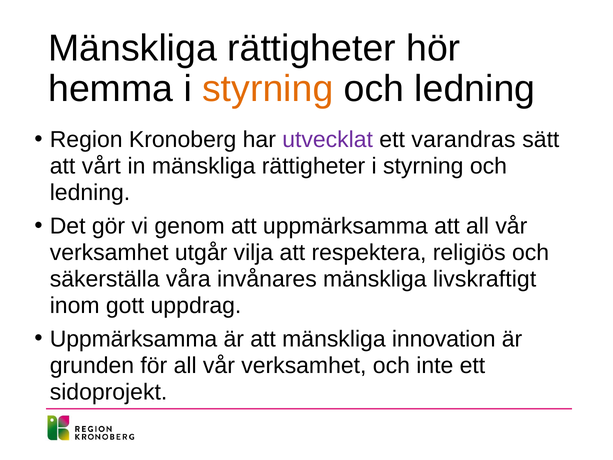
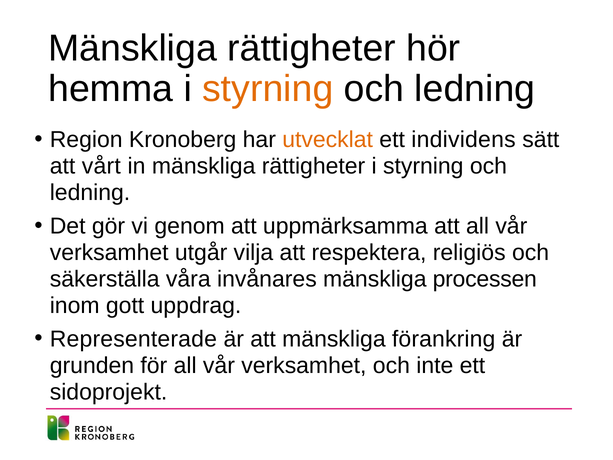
utvecklat colour: purple -> orange (328, 140)
varandras: varandras -> individens (463, 140)
livskraftigt: livskraftigt -> processen (485, 279)
Uppmärksamma: Uppmärksamma -> Representerade (133, 339)
innovation: innovation -> förankring (444, 339)
